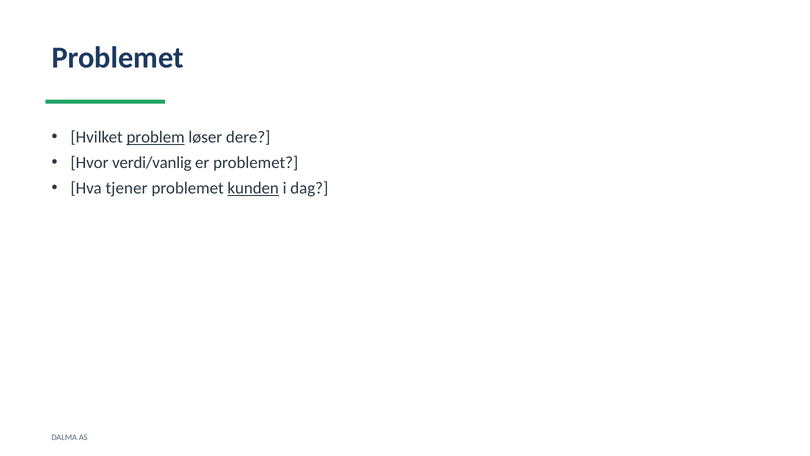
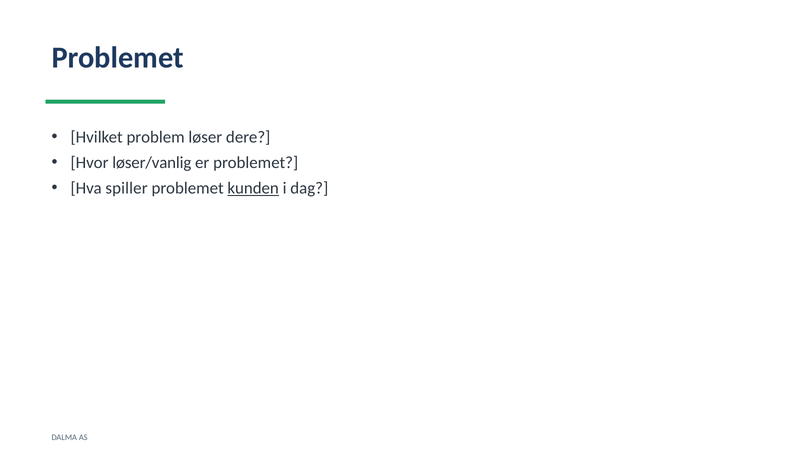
problem underline: present -> none (156, 137)
verdi/vanlig: verdi/vanlig -> løser/vanlig (152, 163)
tjener: tjener -> spiller (127, 188)
